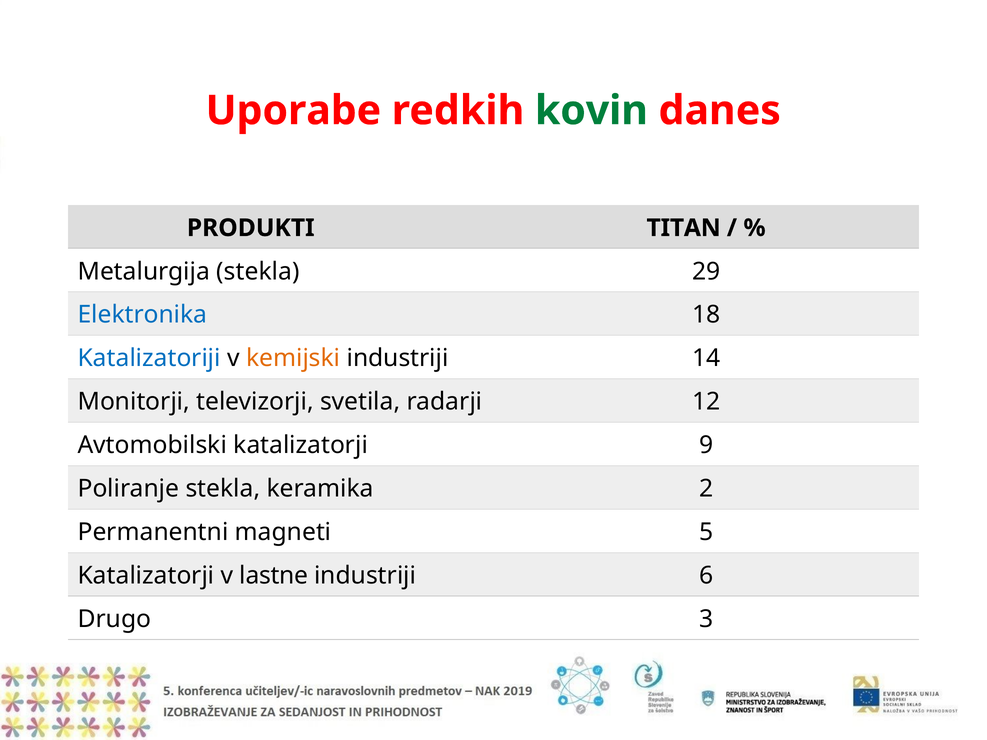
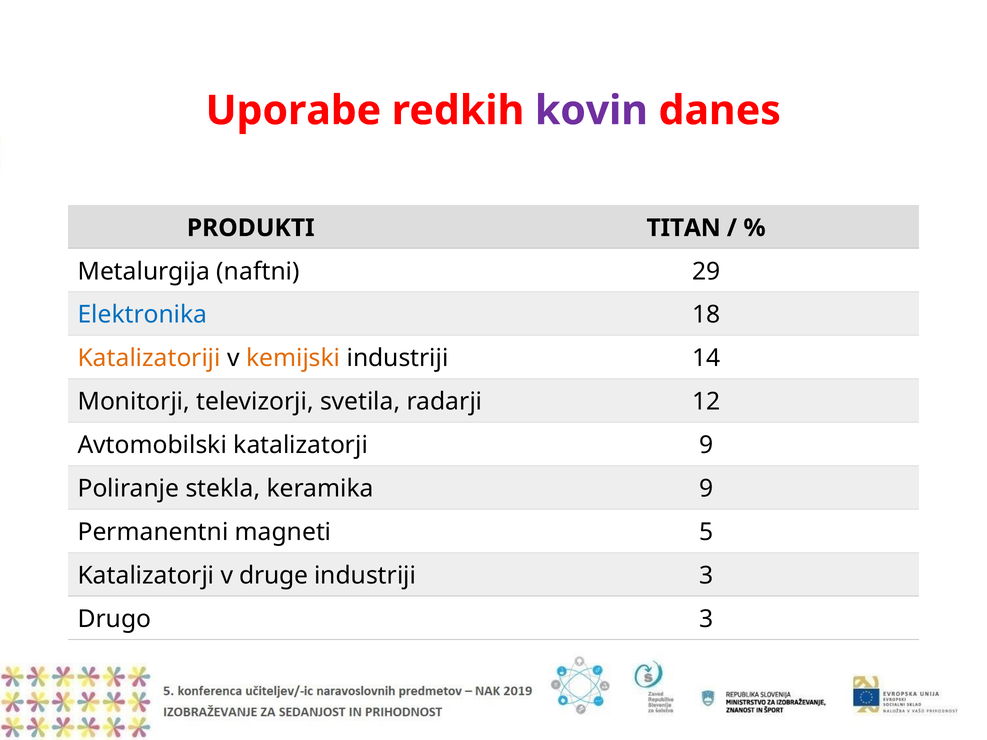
kovin colour: green -> purple (591, 111)
Metalurgija stekla: stekla -> naftni (258, 271)
Katalizatoriji colour: blue -> orange (149, 358)
keramika 2: 2 -> 9 (706, 489)
lastne: lastne -> druge (274, 576)
industriji 6: 6 -> 3 (706, 576)
